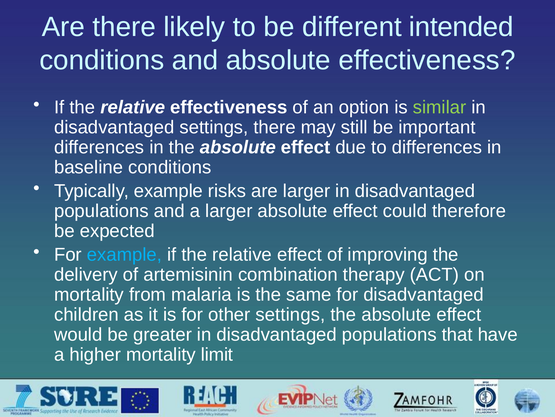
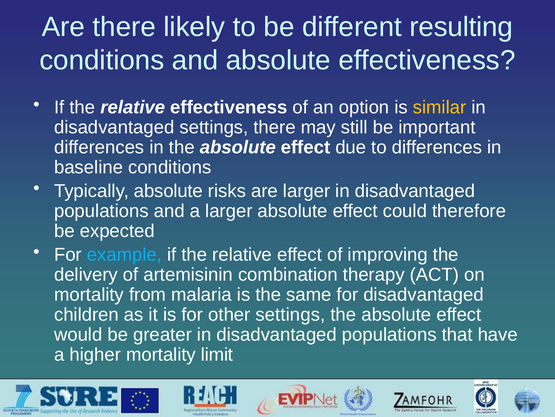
intended: intended -> resulting (461, 27)
similar colour: light green -> yellow (440, 107)
Typically example: example -> absolute (168, 191)
